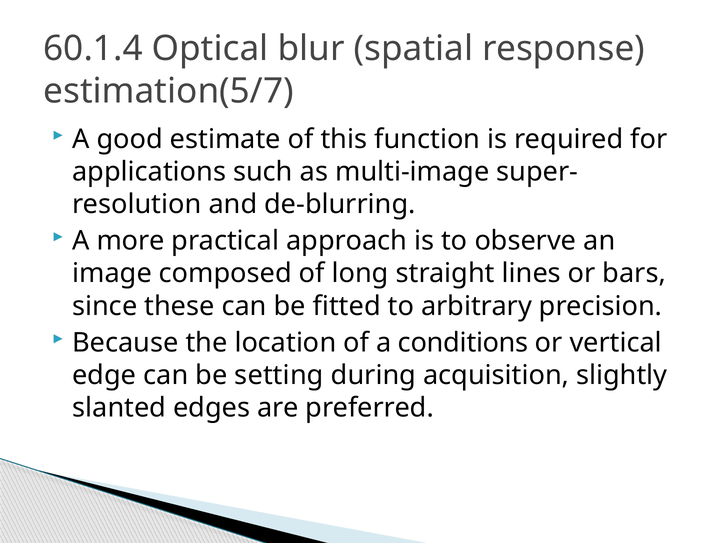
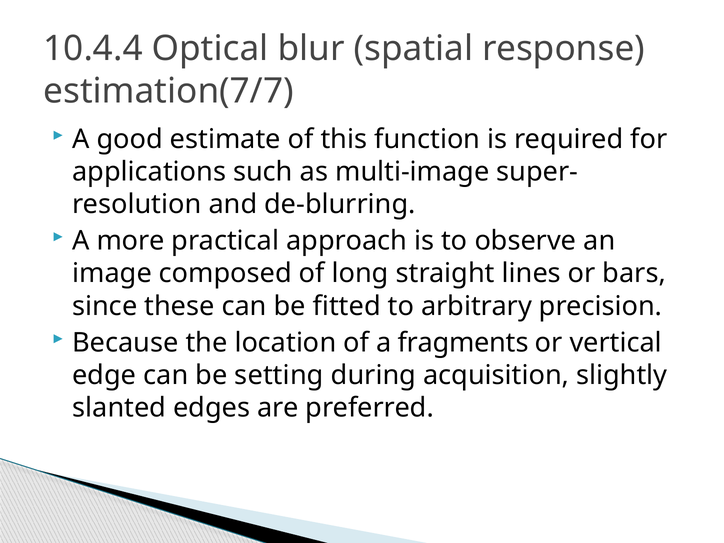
60.1.4: 60.1.4 -> 10.4.4 (93, 49)
estimation(5/7: estimation(5/7 -> estimation(7/7 (169, 91)
conditions: conditions -> fragments (463, 343)
